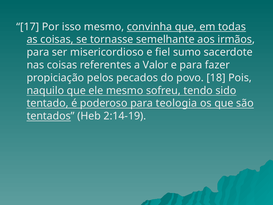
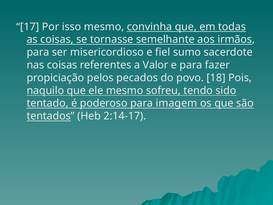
teologia: teologia -> imagem (176, 103)
2:14-19: 2:14-19 -> 2:14-17 (125, 116)
